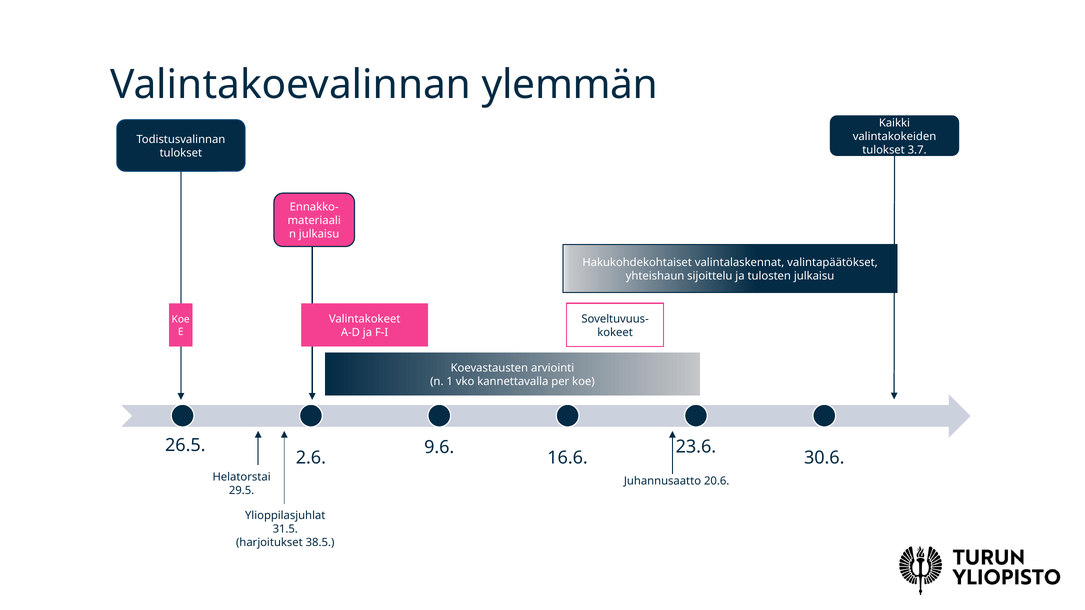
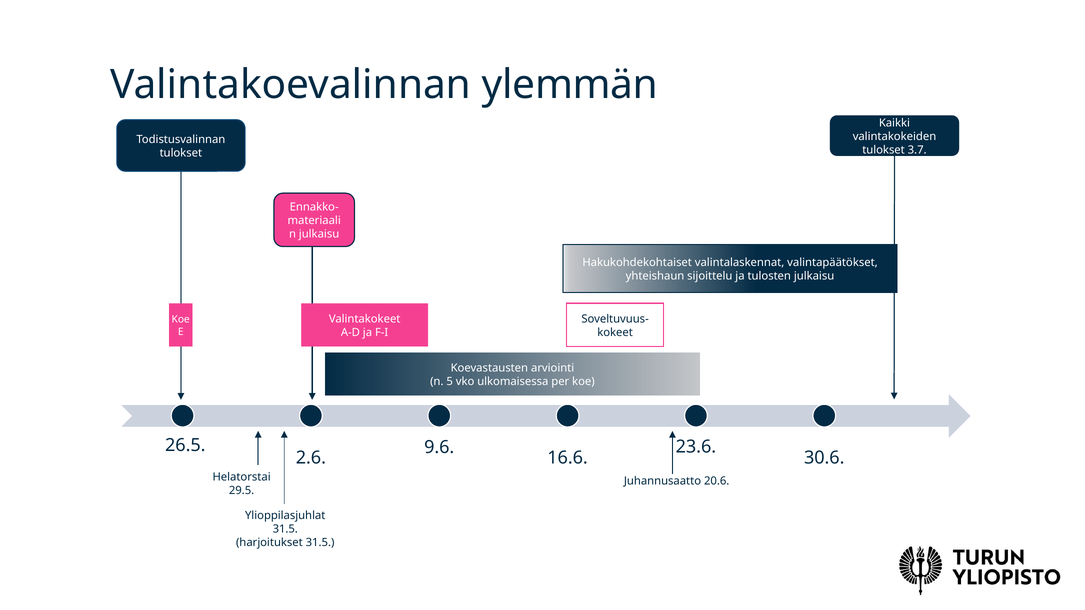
1: 1 -> 5 (450, 382)
kannettavalla: kannettavalla -> ulkomaisessa (513, 382)
harjoitukset 38.5: 38.5 -> 31.5 (320, 543)
